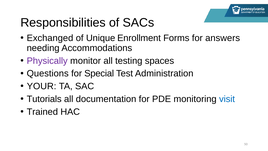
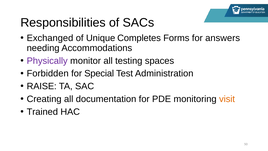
Enrollment: Enrollment -> Completes (139, 38)
Questions: Questions -> Forbidden (48, 73)
YOUR: YOUR -> RAISE (42, 86)
Tutorials: Tutorials -> Creating (44, 99)
visit colour: blue -> orange (227, 99)
